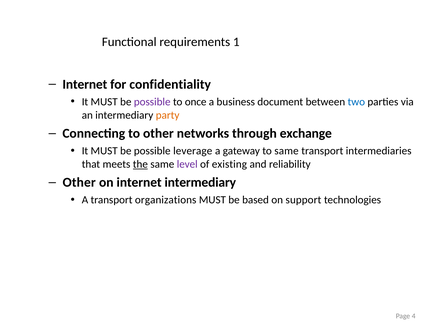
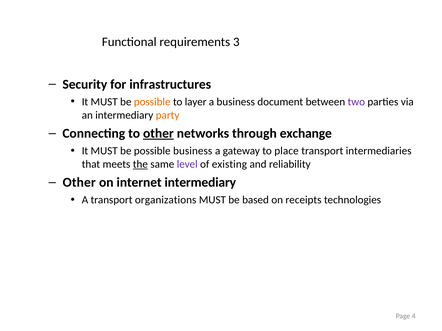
1: 1 -> 3 (236, 42)
Internet: Internet -> Security (85, 85)
confidentiality: confidentiality -> infrastructures (170, 85)
possible colour: purple -> orange (152, 102)
once: once -> layer (196, 102)
two colour: blue -> purple (356, 102)
other underline: none -> present (158, 134)
possible leverage: leverage -> business (193, 151)
to same: same -> place (287, 151)
support: support -> receipts (303, 200)
